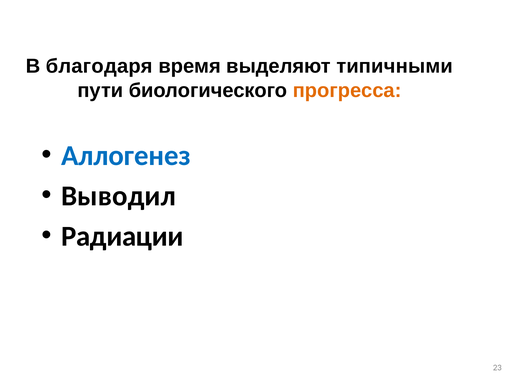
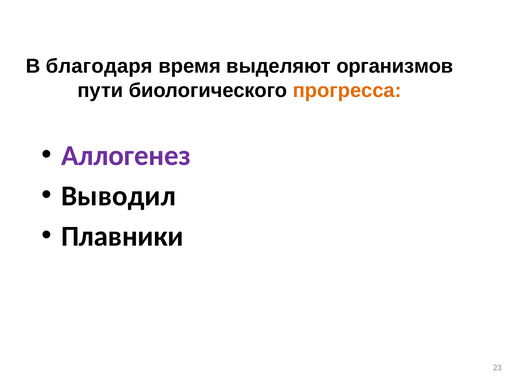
типичными: типичными -> организмов (395, 66)
Аллогенез colour: blue -> purple (126, 155)
Радиации: Радиации -> Плавники (122, 236)
